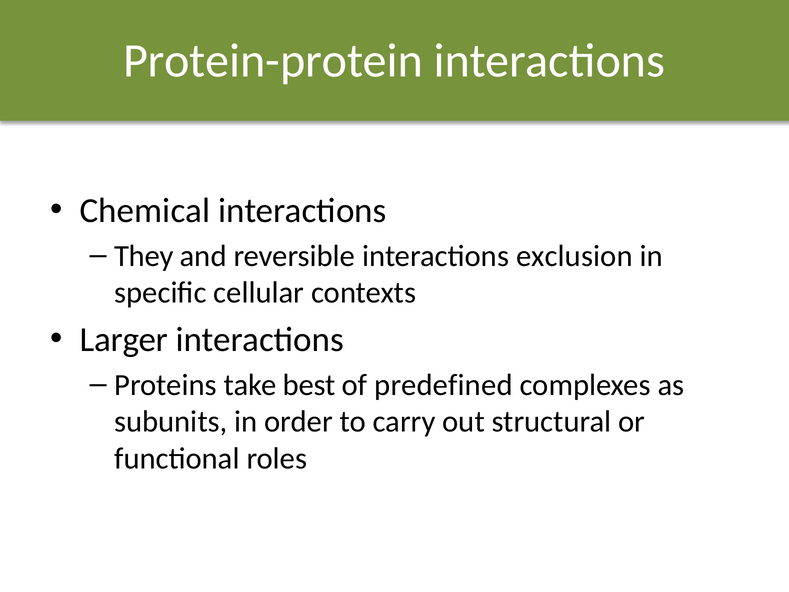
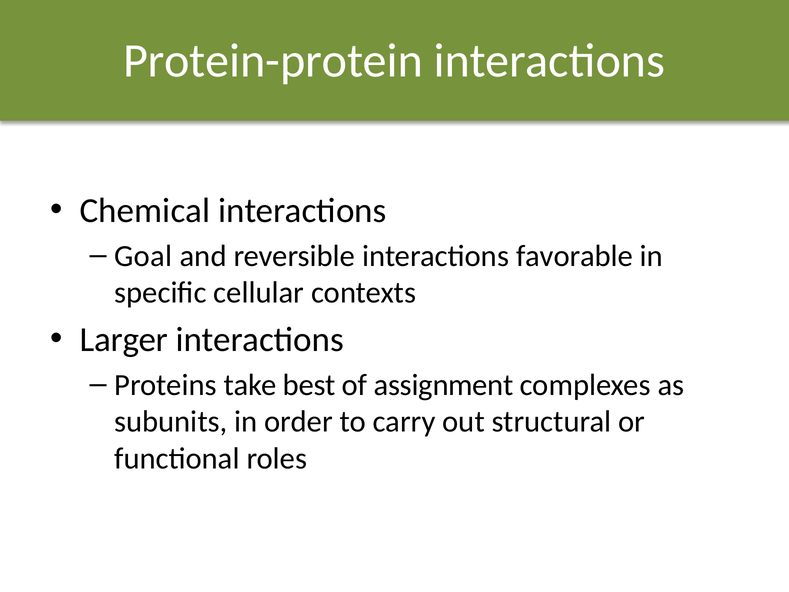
They: They -> Goal (143, 256)
exclusion: exclusion -> favorable (574, 256)
predefined: predefined -> assignment (444, 385)
